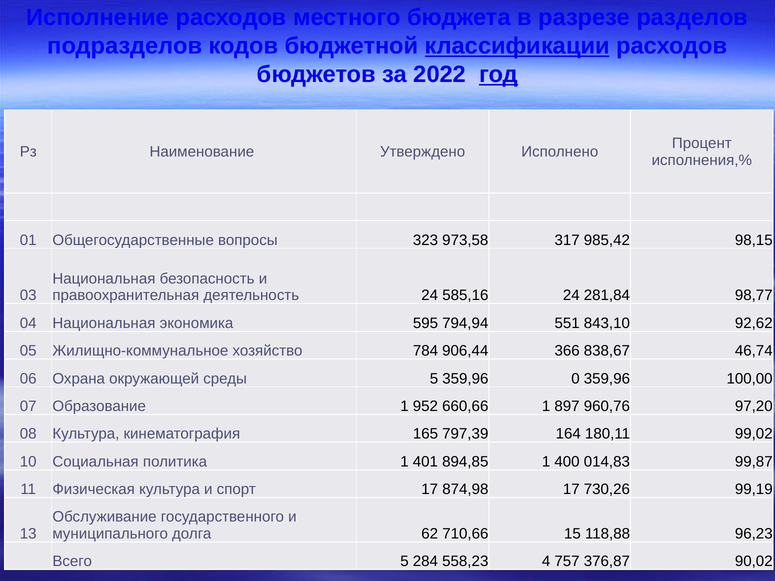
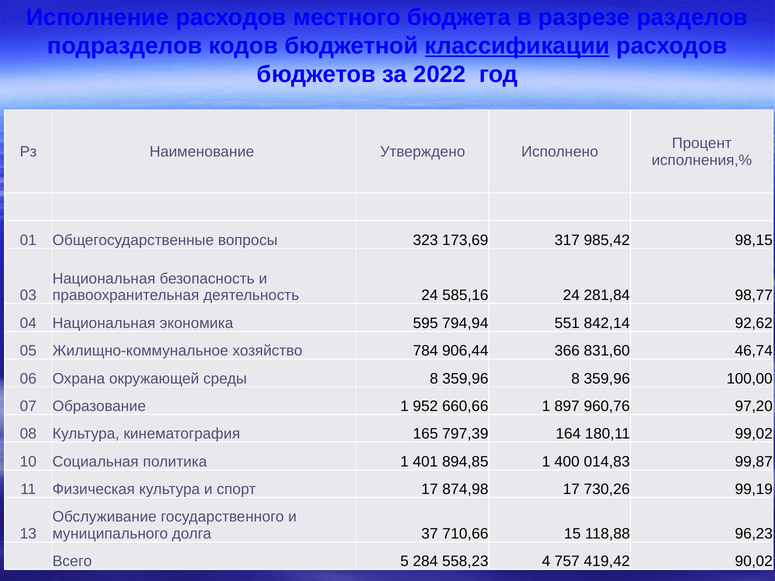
год underline: present -> none (499, 75)
973,58: 973,58 -> 173,69 (465, 240)
843,10: 843,10 -> 842,14 (607, 323)
838,67: 838,67 -> 831,60 (607, 351)
среды 5: 5 -> 8 (434, 379)
359,96 0: 0 -> 8 (576, 379)
62: 62 -> 37 (430, 534)
376,87: 376,87 -> 419,42 (607, 562)
